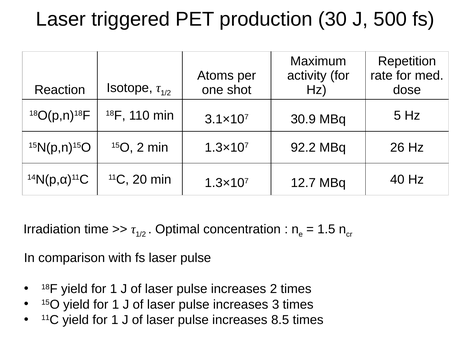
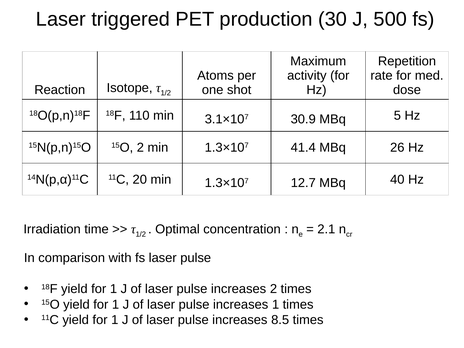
92.2: 92.2 -> 41.4 (303, 147)
1.5: 1.5 -> 2.1 (326, 229)
increases 3: 3 -> 1 (276, 304)
